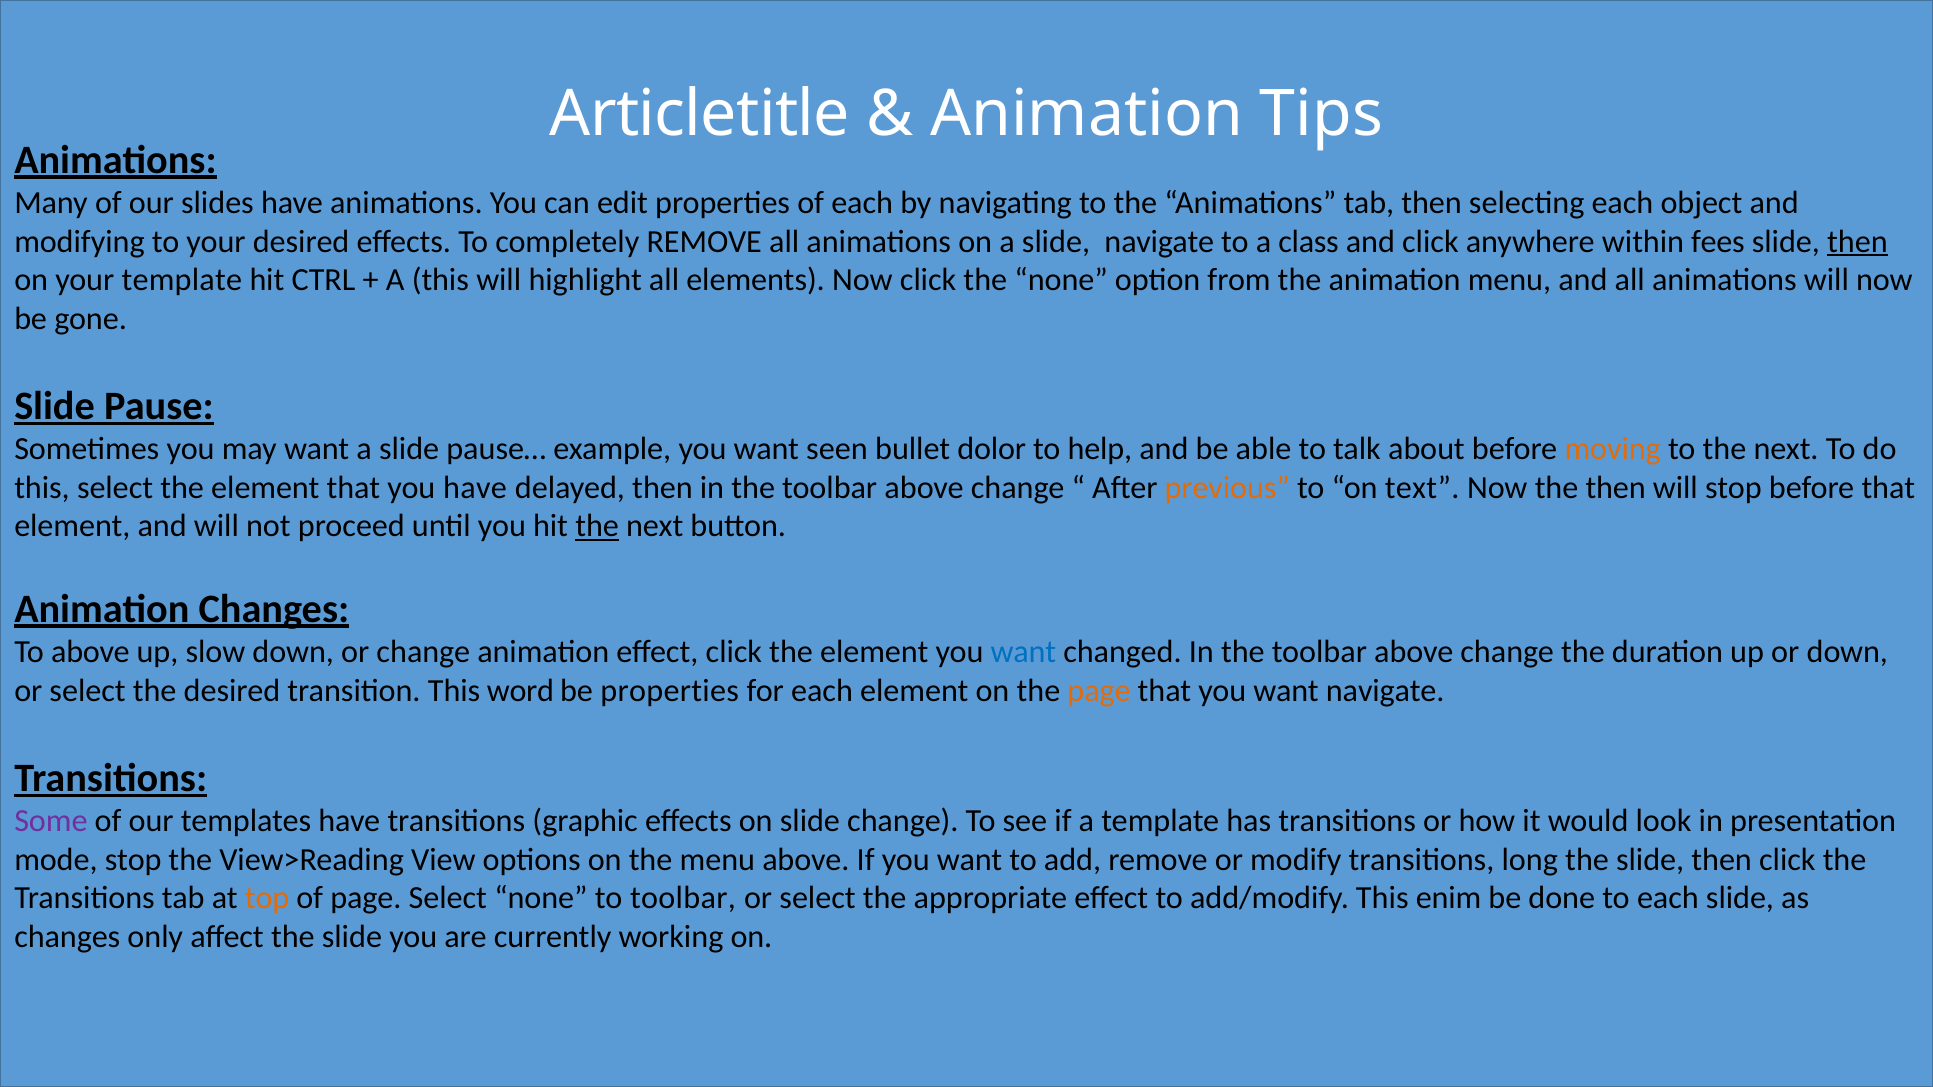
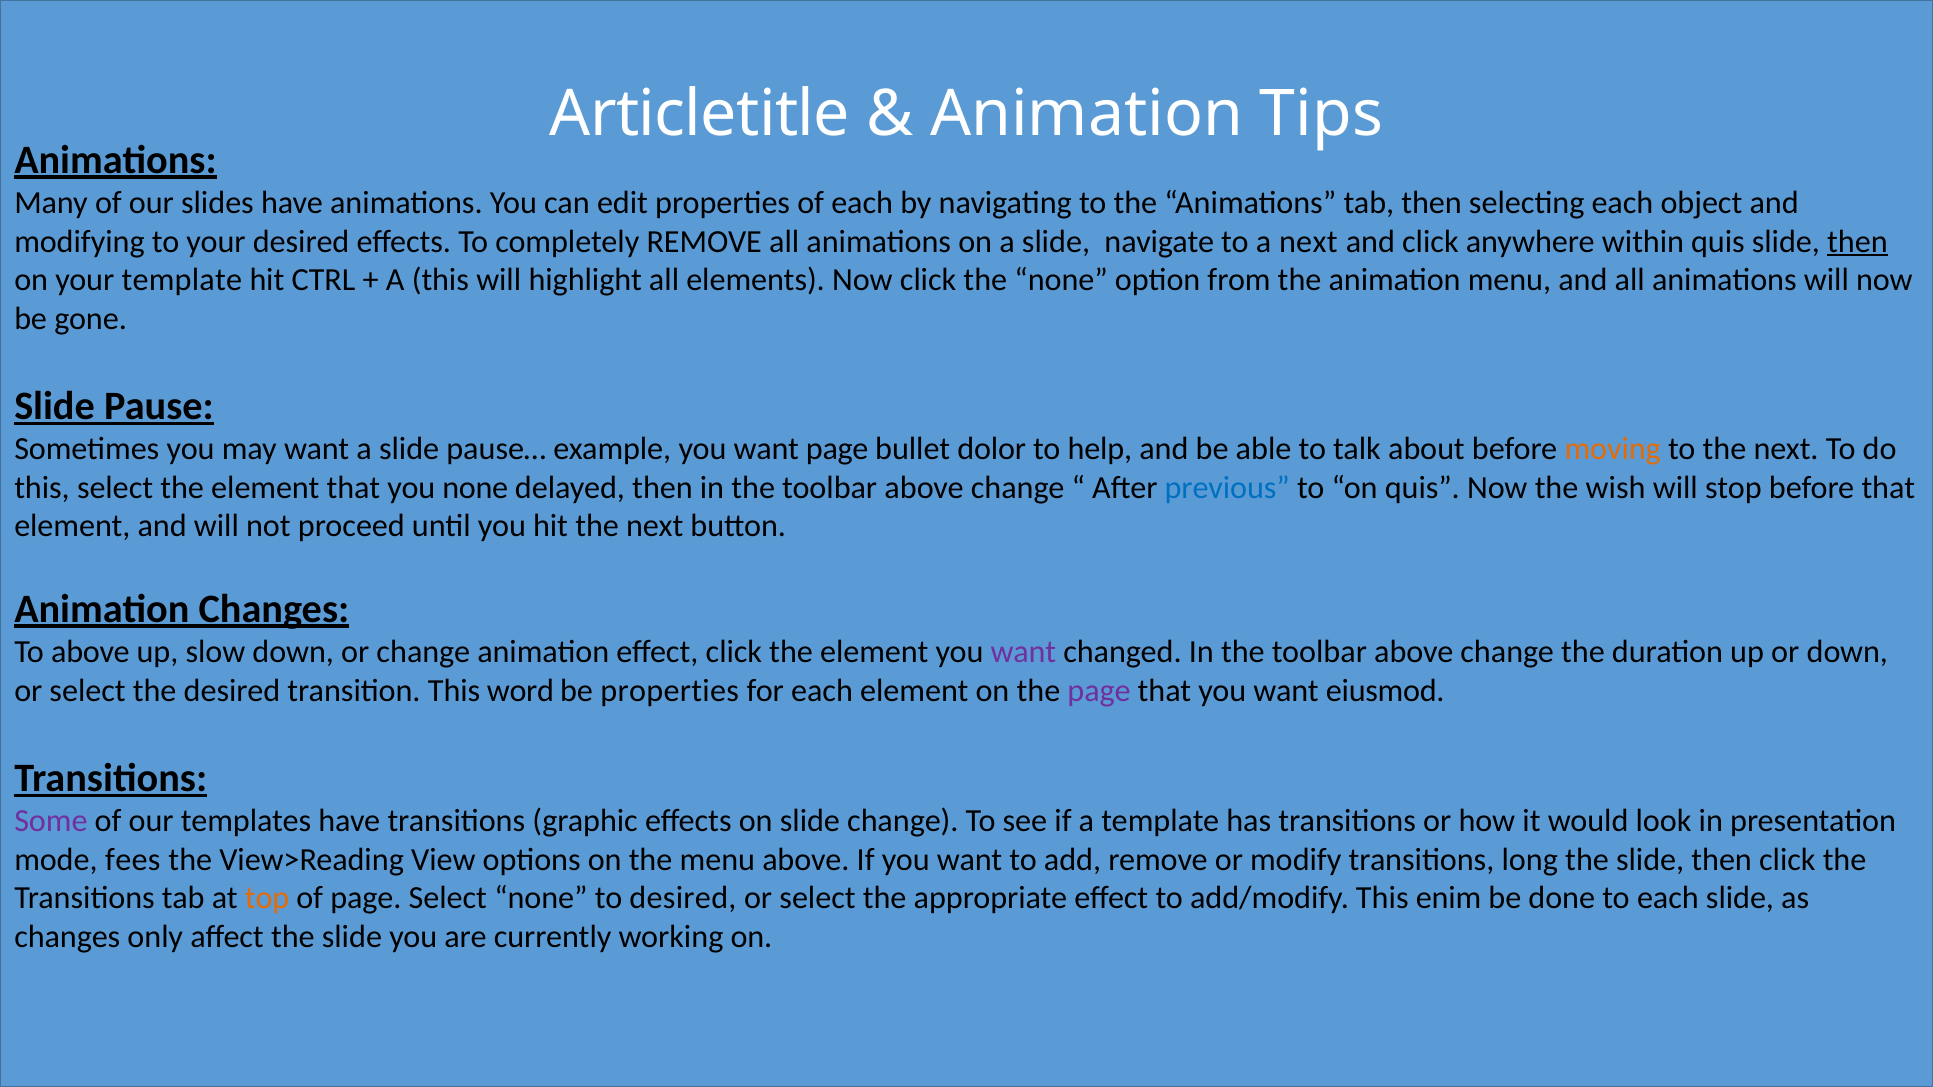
a class: class -> next (1308, 241)
within fees: fees -> quis (1718, 241)
want seen: seen -> page (837, 449)
you have: have -> none (475, 488)
previous colour: orange -> blue (1227, 488)
on text: text -> quis (1422, 488)
the then: then -> wish (1616, 488)
the underline: present -> none (597, 527)
want colour: blue -> purple (1023, 652)
page colour: orange -> purple (1099, 691)
want navigate: navigate -> eiusmod (1385, 691)
mode stop: stop -> fees (133, 860)
to toolbar: toolbar -> desired (683, 899)
